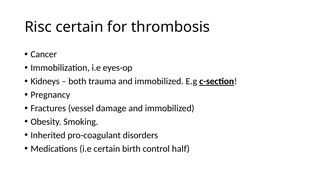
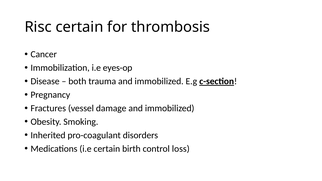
Kidneys: Kidneys -> Disease (45, 81)
half: half -> loss (181, 149)
